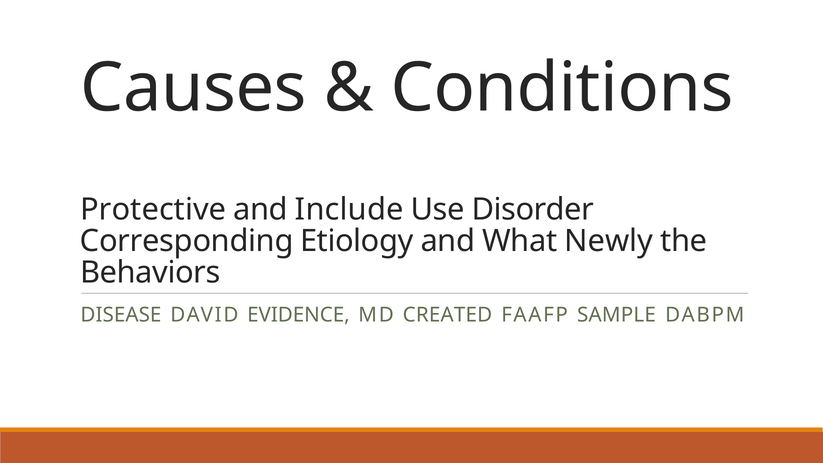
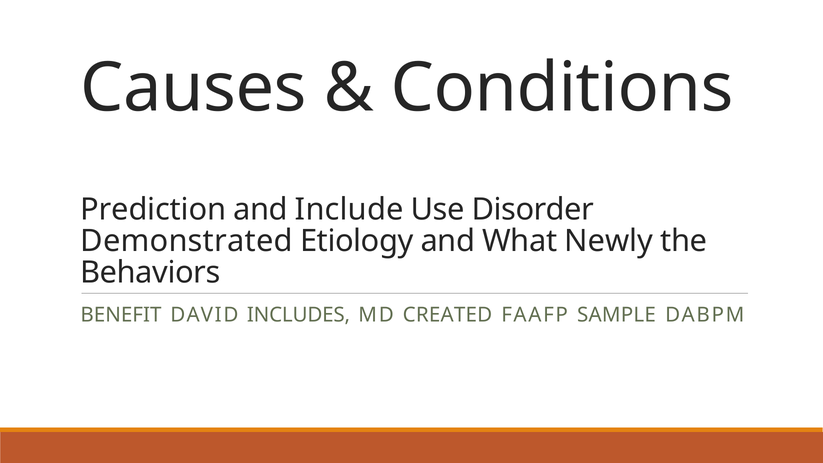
Protective: Protective -> Prediction (153, 209)
Corresponding: Corresponding -> Demonstrated (187, 241)
DISEASE: DISEASE -> BENEFIT (121, 315)
EVIDENCE: EVIDENCE -> INCLUDES (299, 315)
